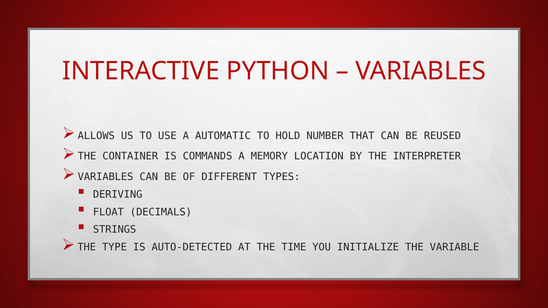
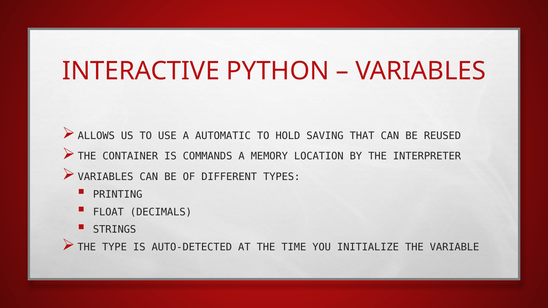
NUMBER: NUMBER -> SAVING (325, 136)
DERIVING: DERIVING -> PRINTING (118, 195)
